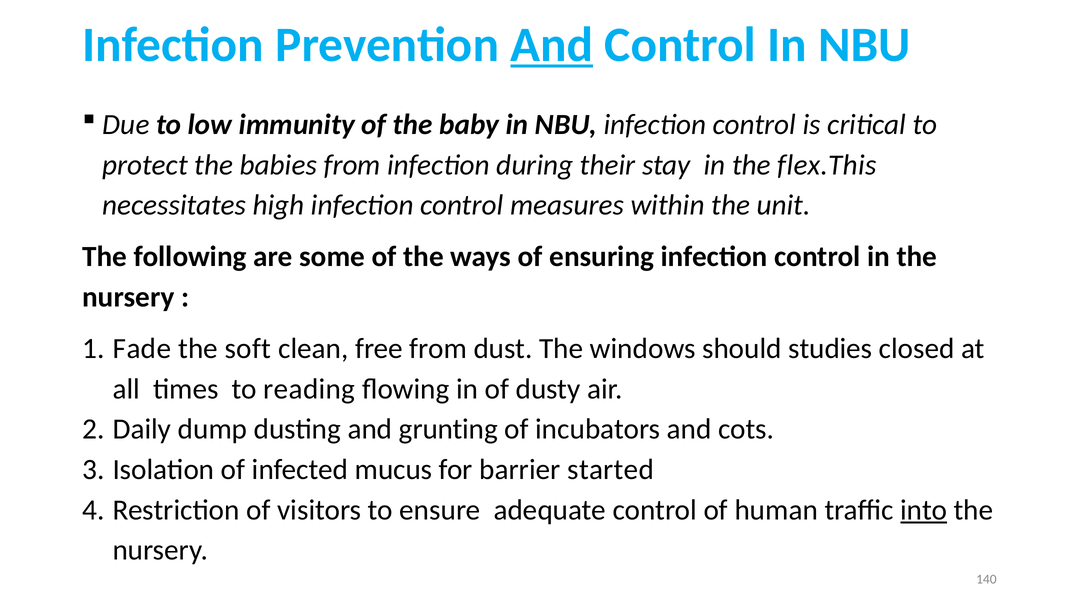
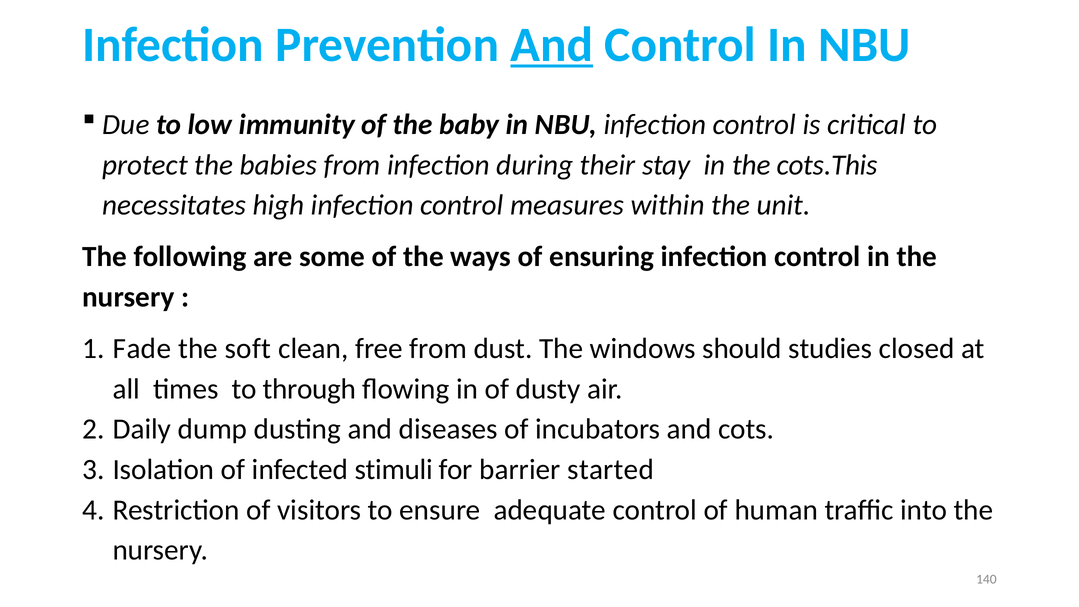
flex.This: flex.This -> cots.This (827, 165)
reading: reading -> through (310, 389)
grunting: grunting -> diseases (448, 429)
mucus: mucus -> stimuli (394, 470)
into underline: present -> none (924, 510)
